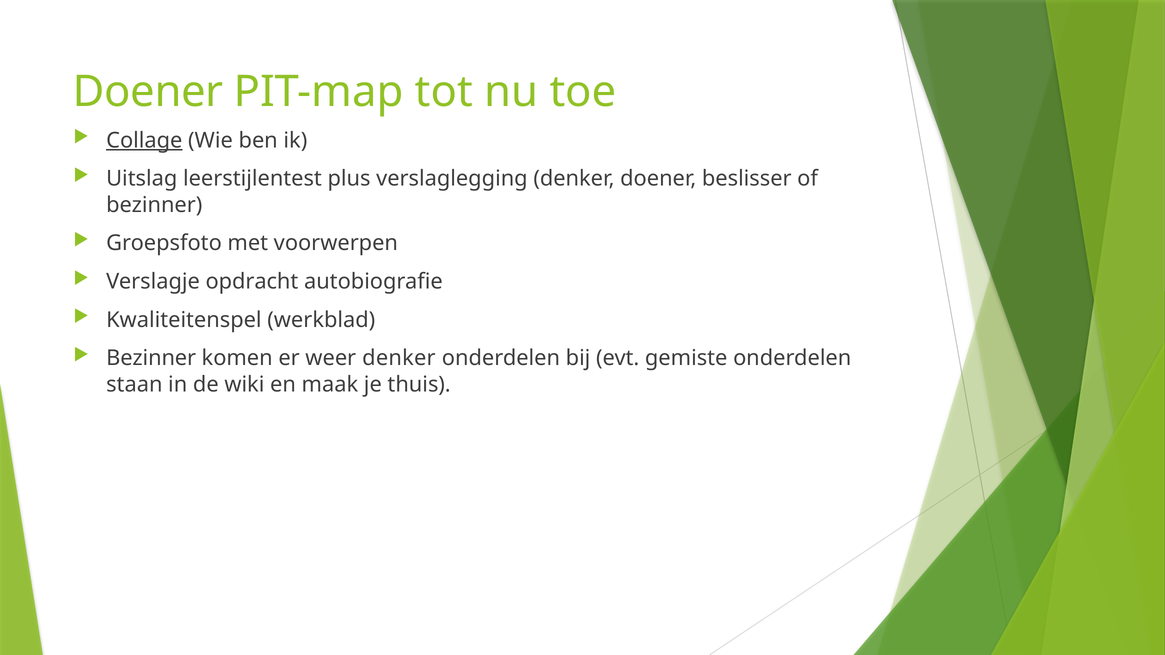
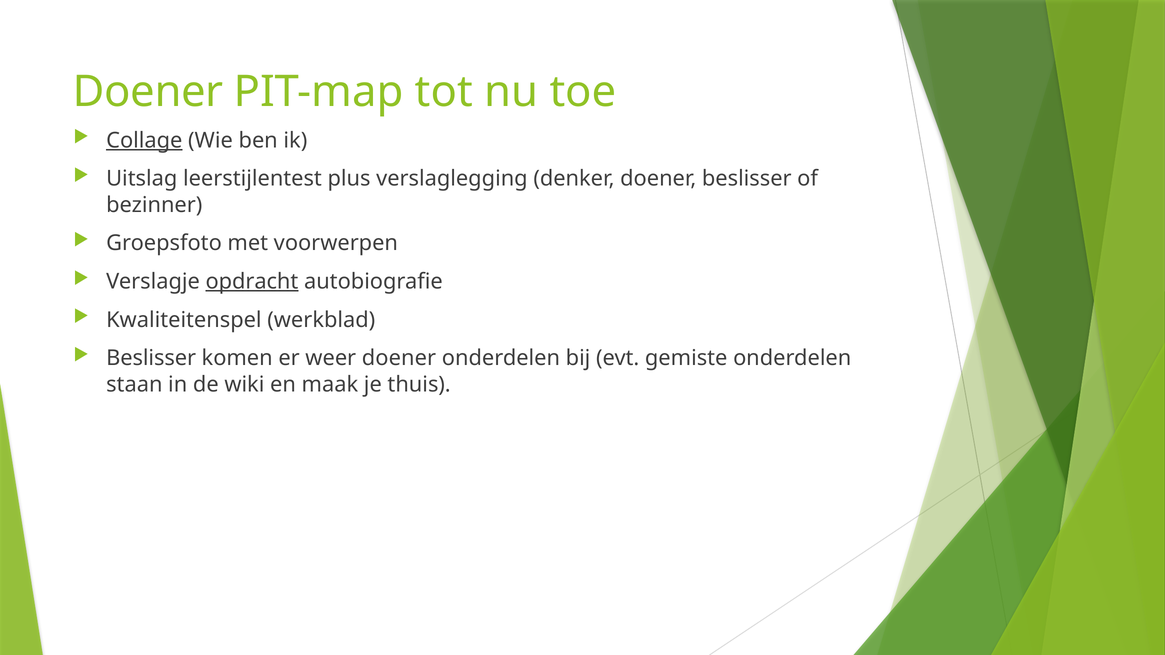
opdracht underline: none -> present (252, 282)
Bezinner: Bezinner -> Beslisser (151, 358)
weer denker: denker -> doener (399, 358)
